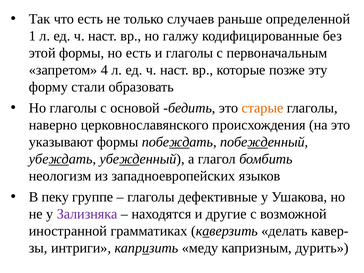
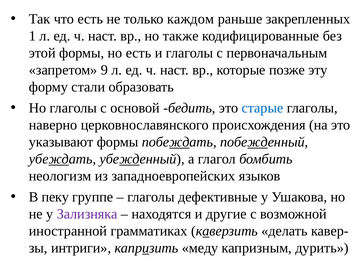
случаев: случаев -> каждом (191, 19)
определенной: определенной -> закрепленных (308, 19)
галжу: галжу -> также (181, 36)
4: 4 -> 9 (104, 70)
старые colour: orange -> blue (262, 108)
